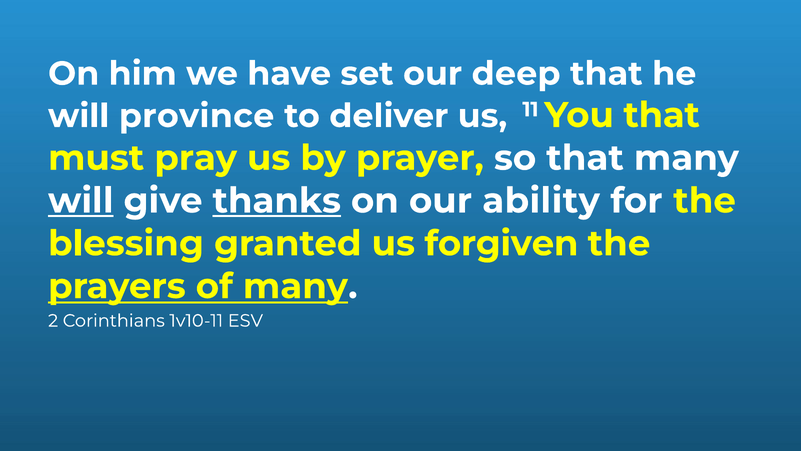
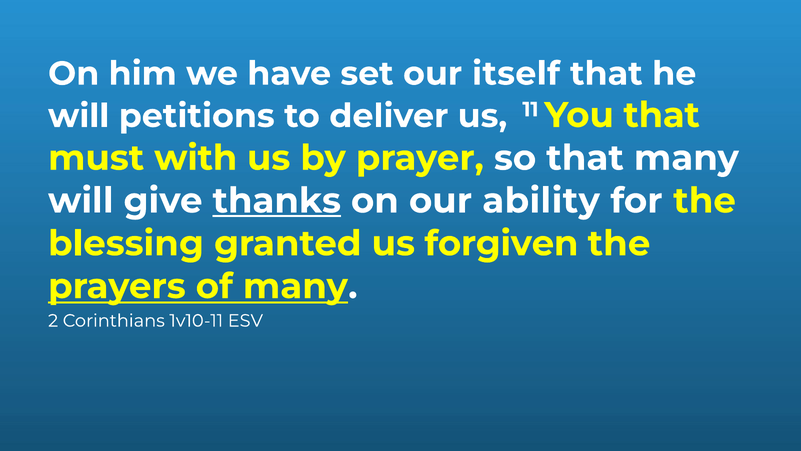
deep: deep -> itself (516, 74)
province: province -> petitions (197, 116)
pray: pray -> with (196, 158)
will underline: present -> none (81, 201)
